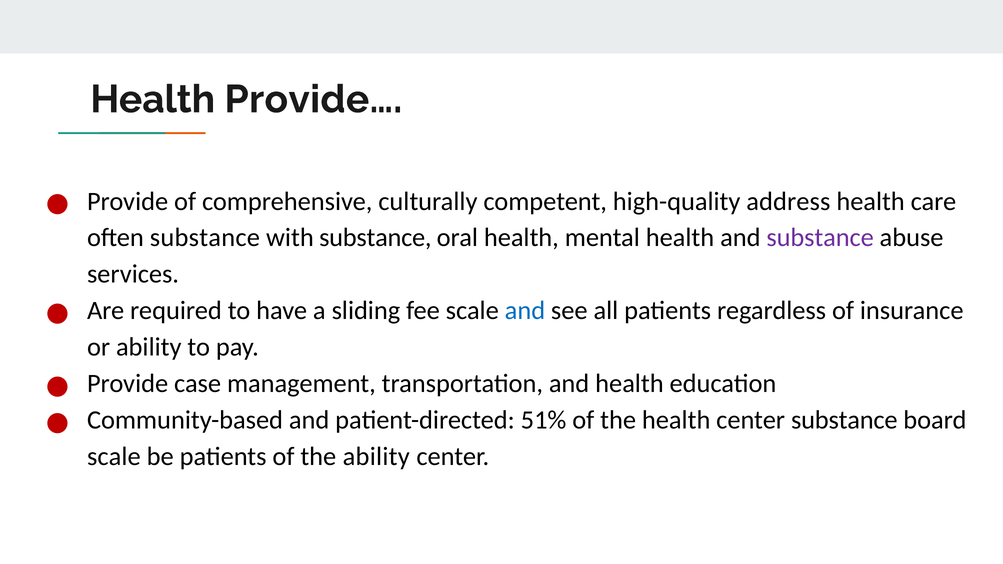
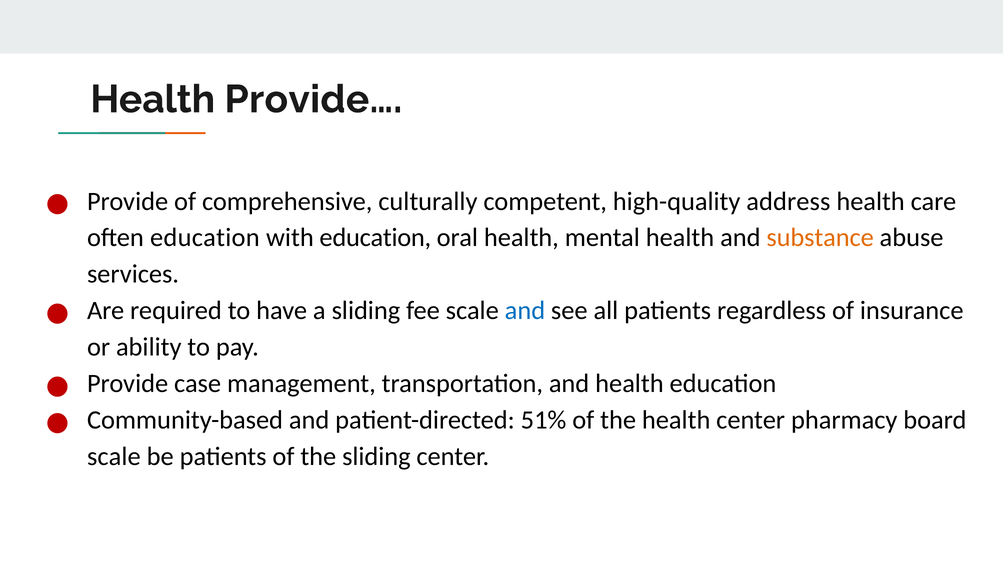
often substance: substance -> education (205, 238)
with substance: substance -> education (375, 238)
substance colour: purple -> orange (820, 238)
center substance: substance -> pharmacy (844, 420)
the ability: ability -> sliding (376, 457)
